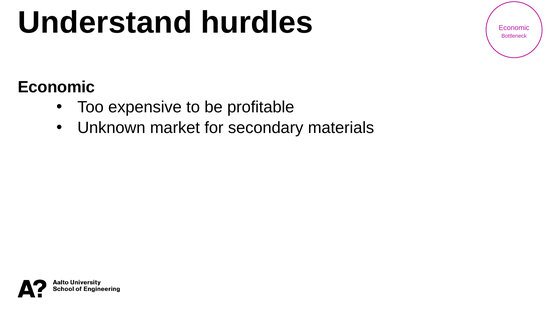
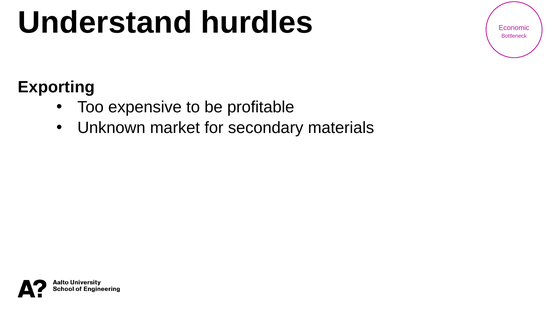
Economic: Economic -> Exporting (56, 87)
